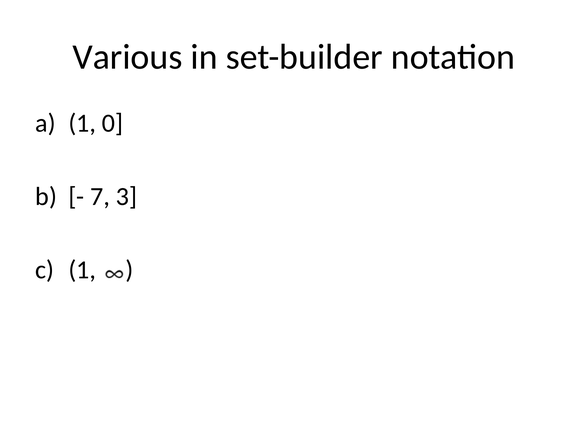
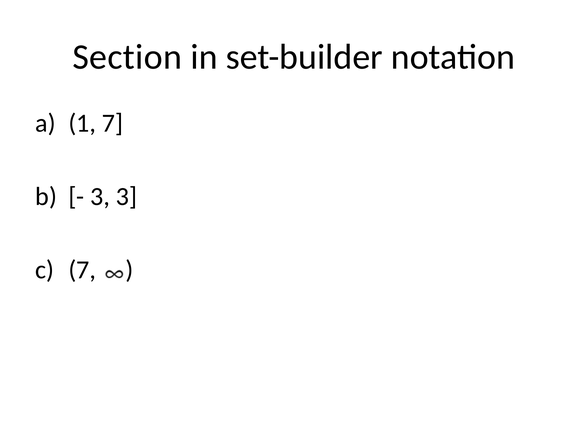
Various: Various -> Section (127, 57)
1 0: 0 -> 7 (113, 123)
7: 7 -> 3 (100, 197)
1: 1 -> 7 (82, 270)
